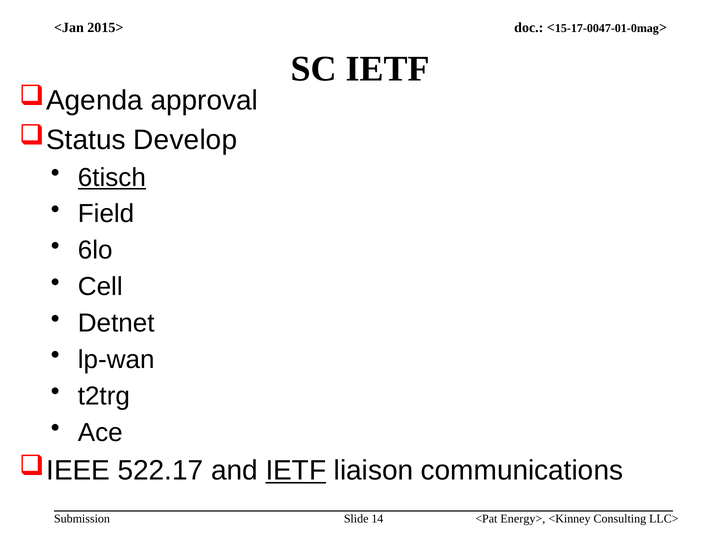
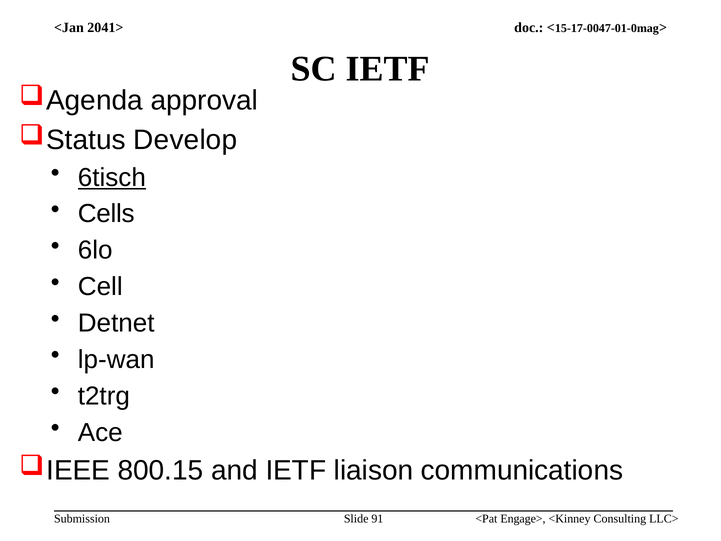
2015>: 2015> -> 2041> (105, 28)
Field: Field -> Cells (106, 214)
522.17: 522.17 -> 800.15 (161, 470)
IETF underline: present -> none (296, 470)
14: 14 -> 91 (377, 519)
Energy>: Energy> -> Engage> (523, 519)
